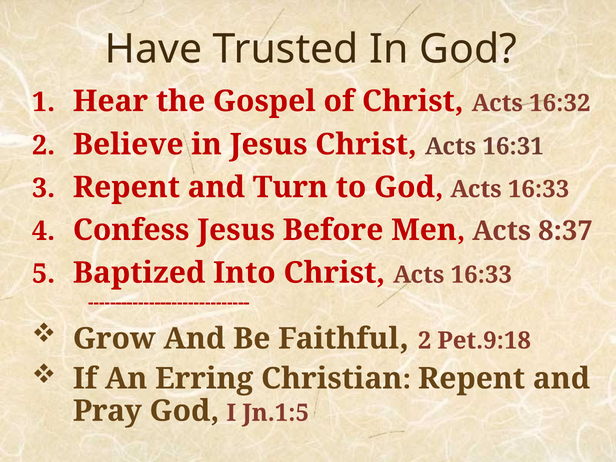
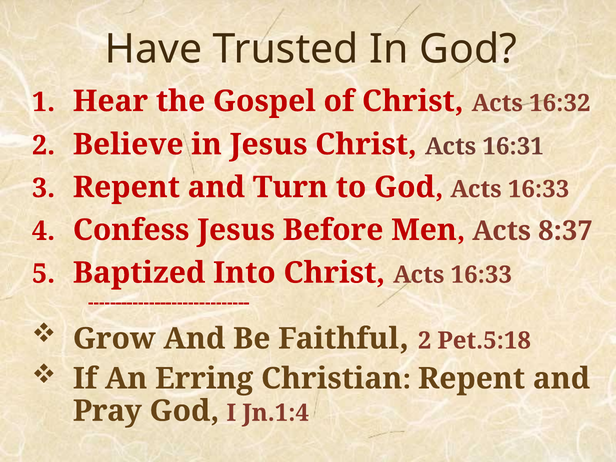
Pet.9:18: Pet.9:18 -> Pet.5:18 (484, 341)
Jn.1:5: Jn.1:5 -> Jn.1:4 (276, 413)
